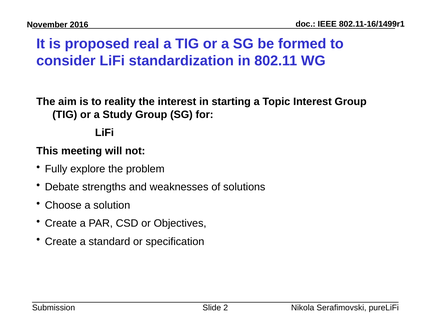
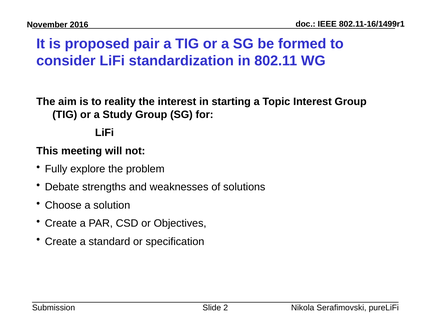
real: real -> pair (147, 44)
